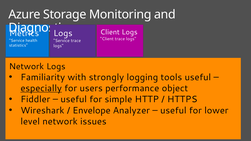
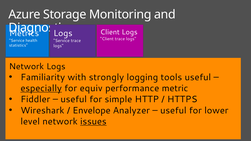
users: users -> equiv (91, 88)
object: object -> metric (175, 88)
issues underline: none -> present (93, 122)
